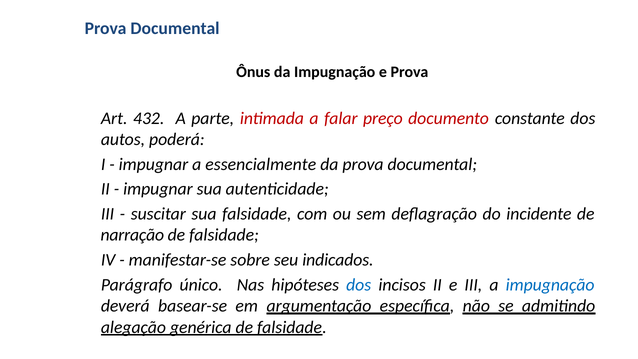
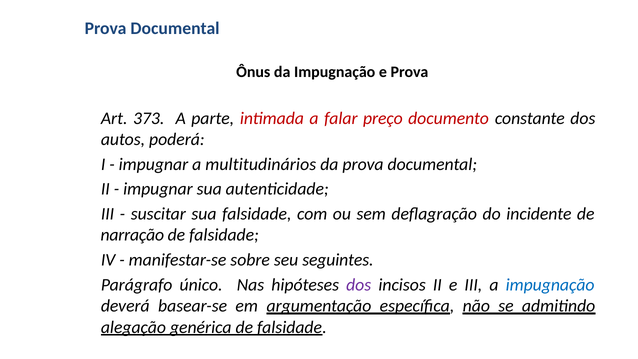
432: 432 -> 373 (149, 118)
essencialmente: essencialmente -> multitudinários (261, 164)
indicados: indicados -> seguintes (338, 260)
dos colour: blue -> purple (359, 285)
